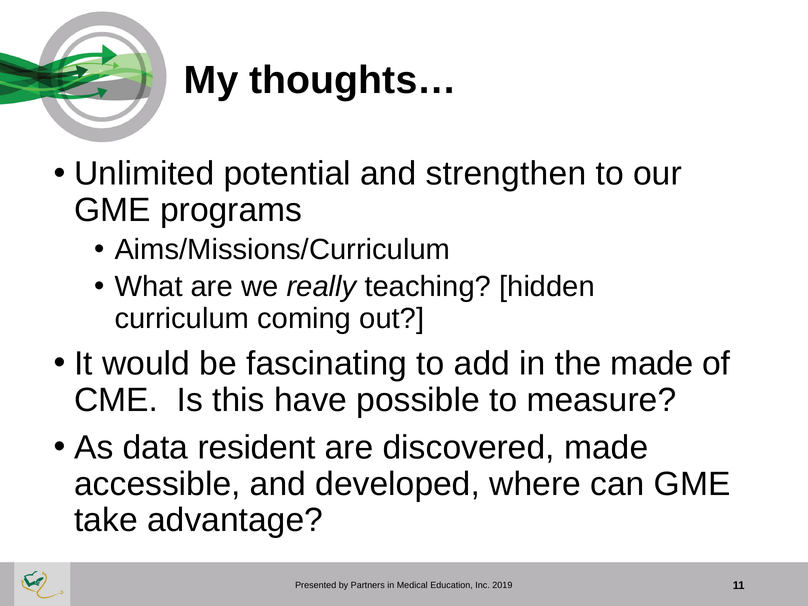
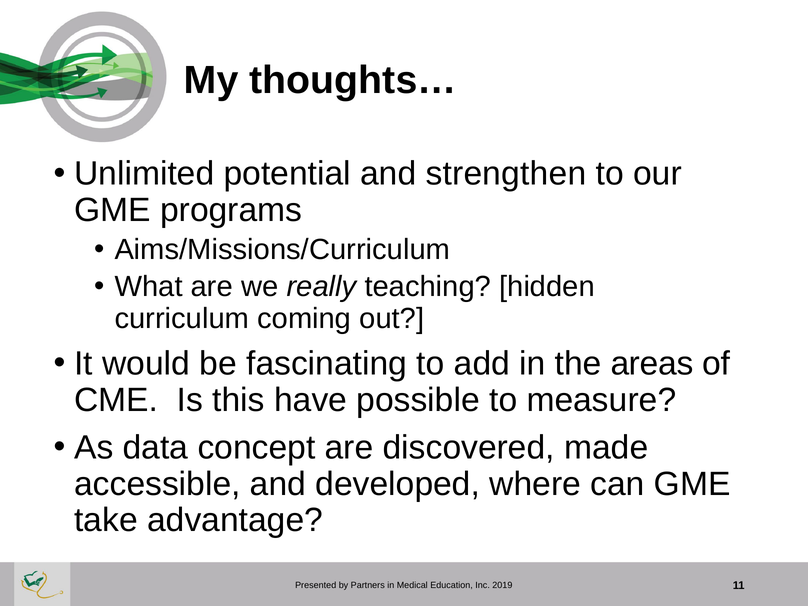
the made: made -> areas (652, 364)
resident: resident -> concept (256, 448)
